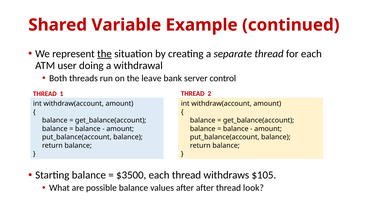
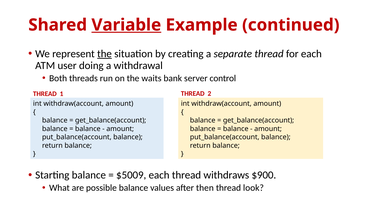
Variable underline: none -> present (126, 25)
leave: leave -> waits (151, 78)
$3500: $3500 -> $5009 (131, 175)
$105: $105 -> $900 (264, 175)
after after: after -> then (205, 188)
